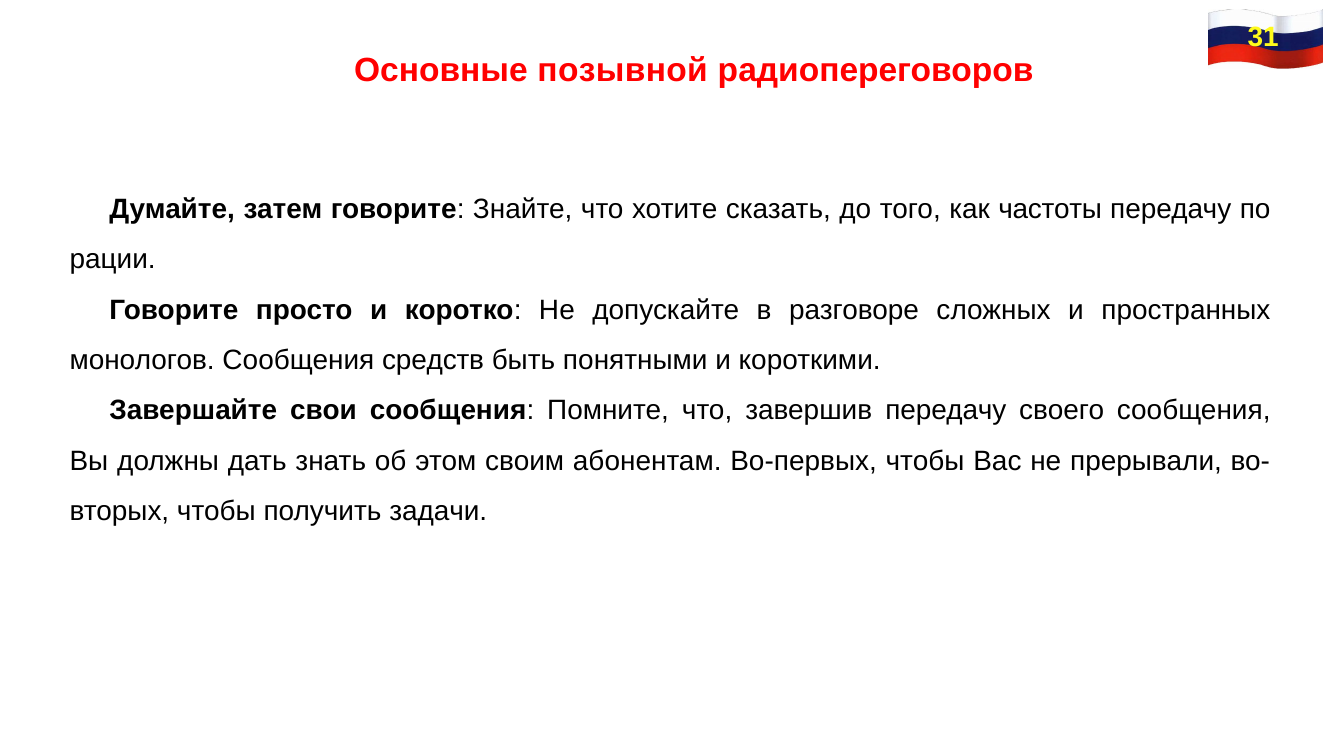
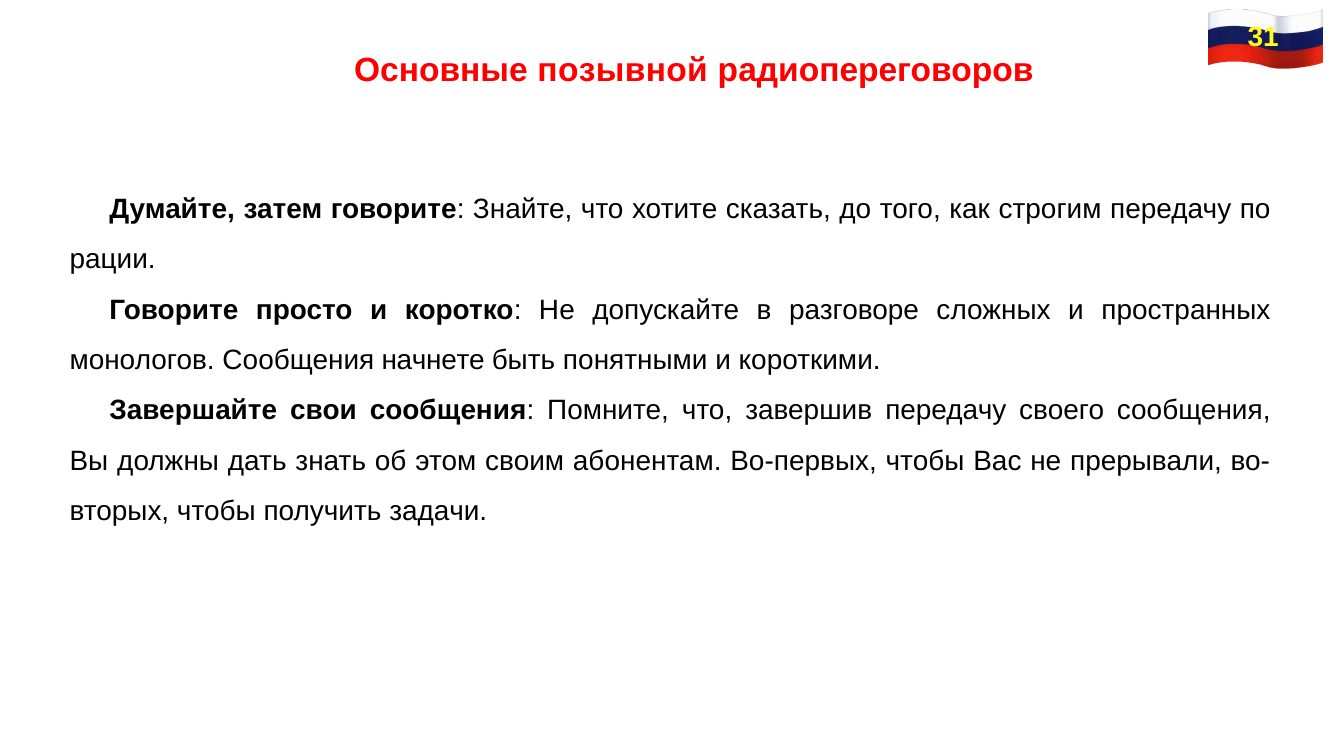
частоты: частоты -> строгим (1050, 210)
средств: средств -> начнете (433, 360)
